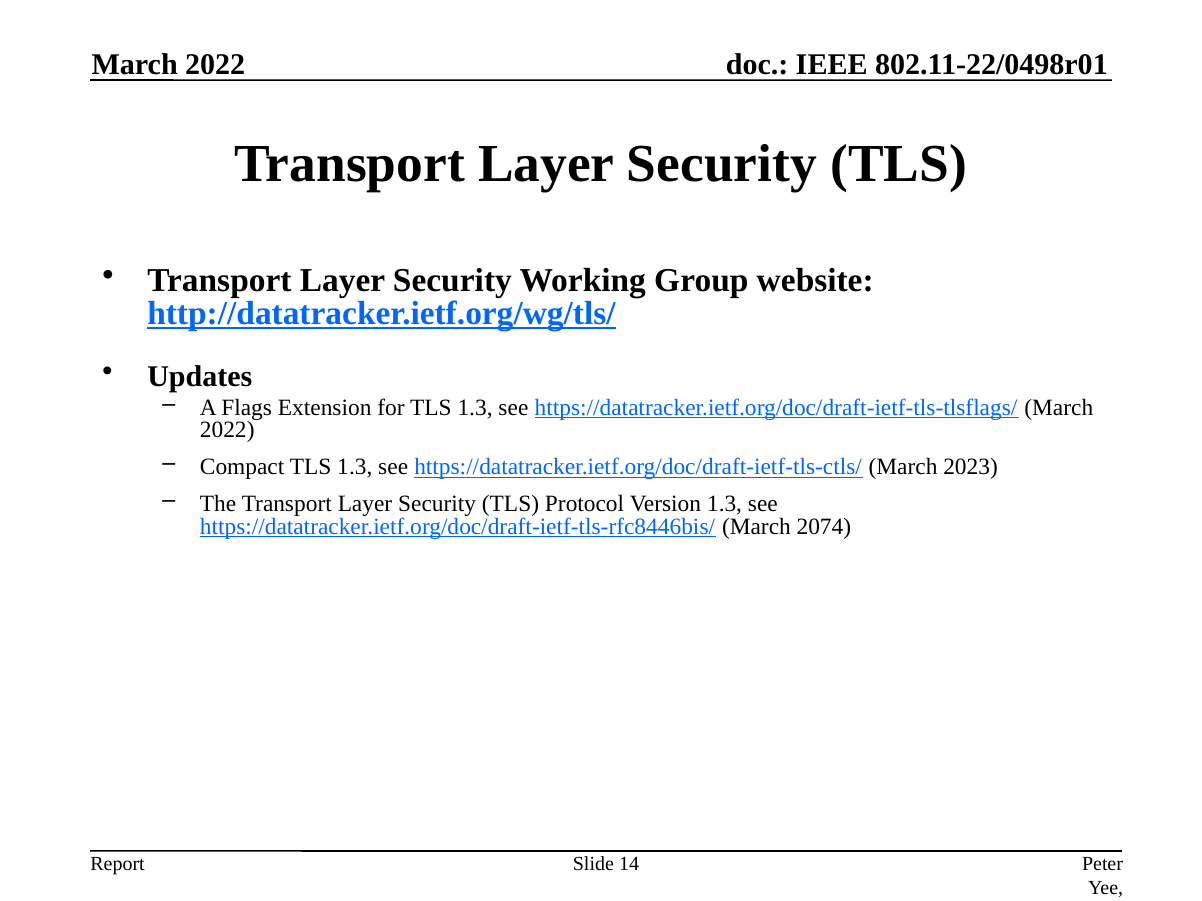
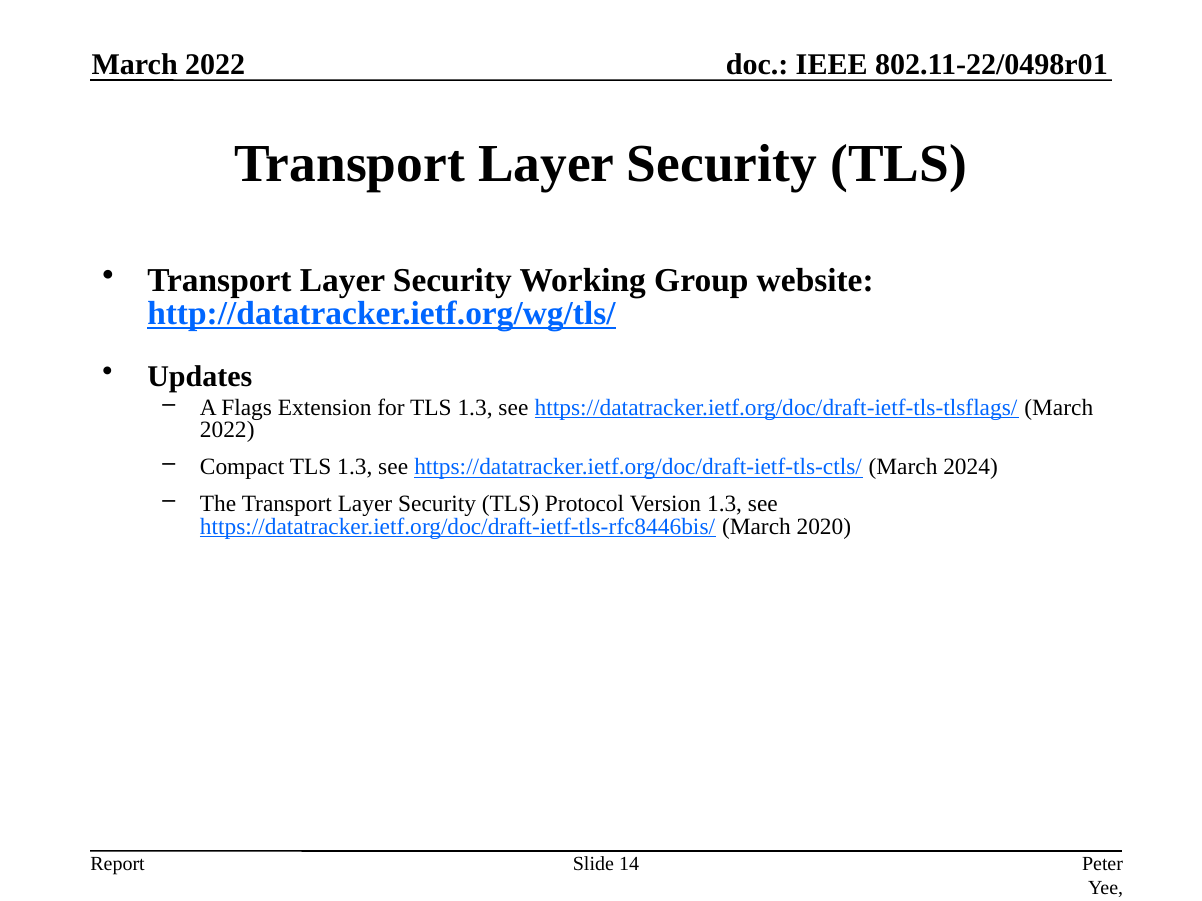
2023: 2023 -> 2024 (971, 467)
2074: 2074 -> 2020 (824, 527)
